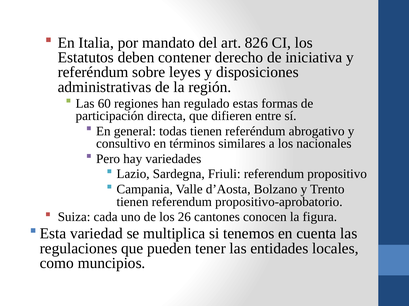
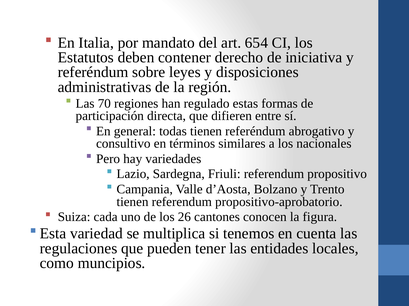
826: 826 -> 654 (256, 43)
60: 60 -> 70 (104, 104)
